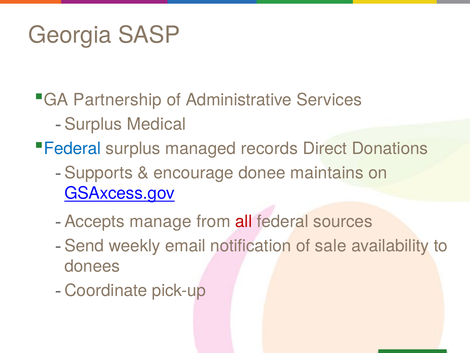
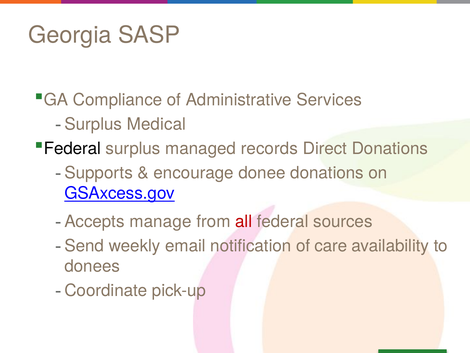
Partnership: Partnership -> Compliance (118, 100)
Federal colour: blue -> black (72, 148)
donee maintains: maintains -> donations (327, 173)
sale: sale -> care (331, 246)
